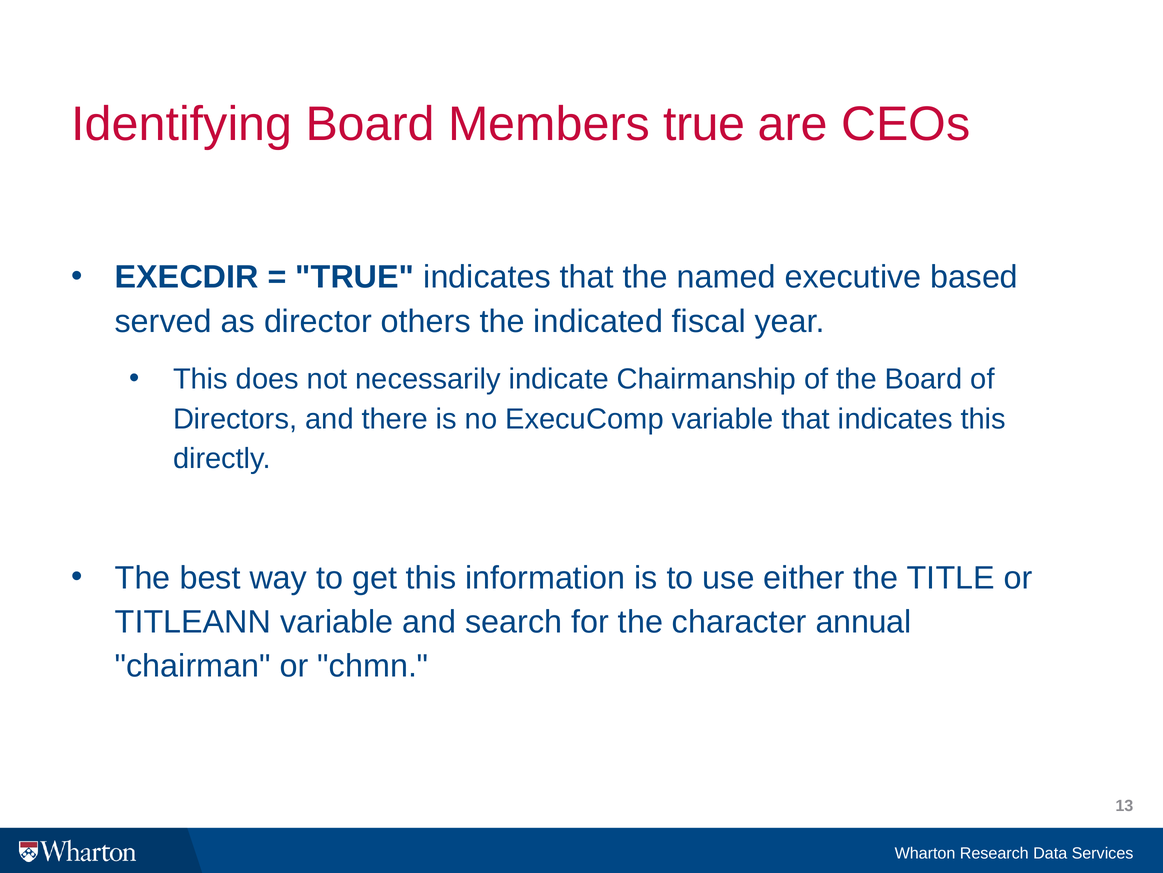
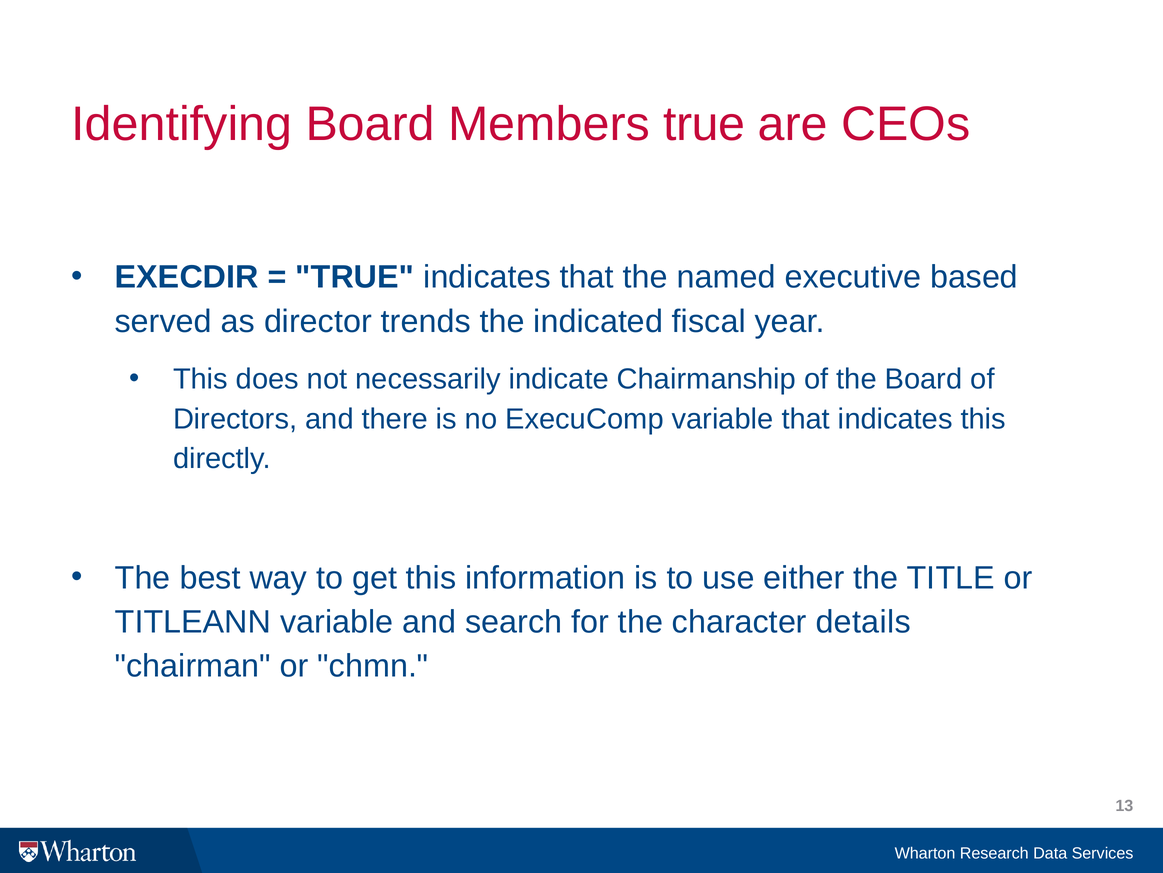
others: others -> trends (426, 321)
annual: annual -> details (863, 622)
